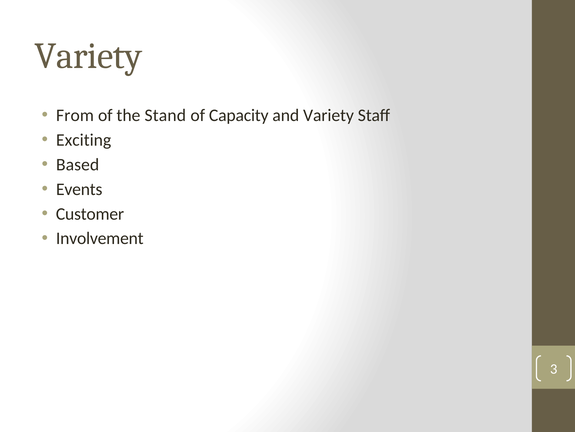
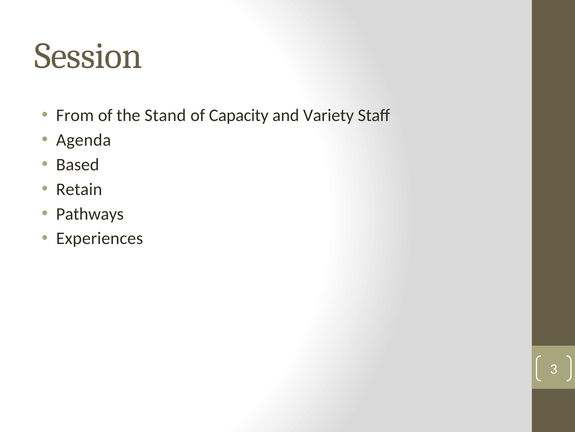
Variety: Variety -> Session (88, 56)
Exciting: Exciting -> Agenda (84, 140)
Events: Events -> Retain (79, 189)
Customer: Customer -> Pathways (90, 213)
Involvement: Involvement -> Experiences (100, 238)
